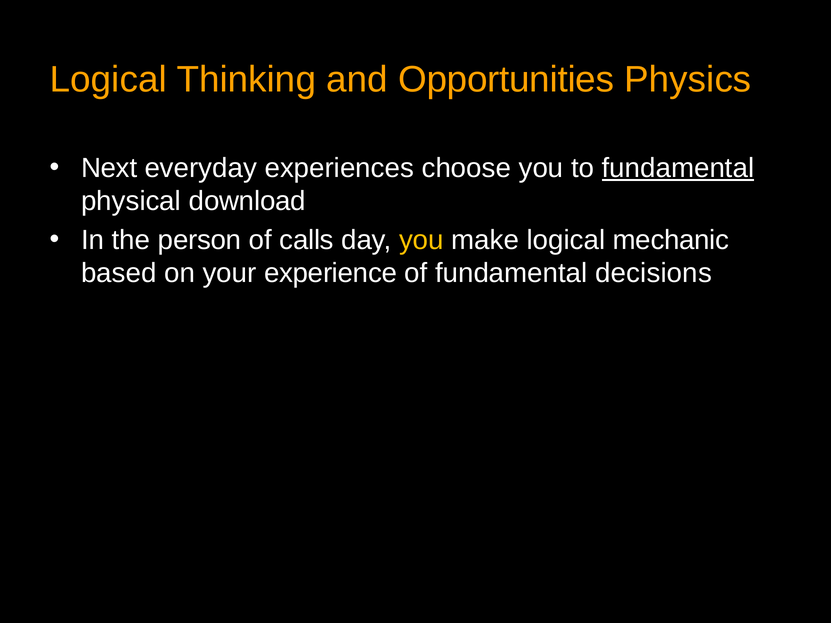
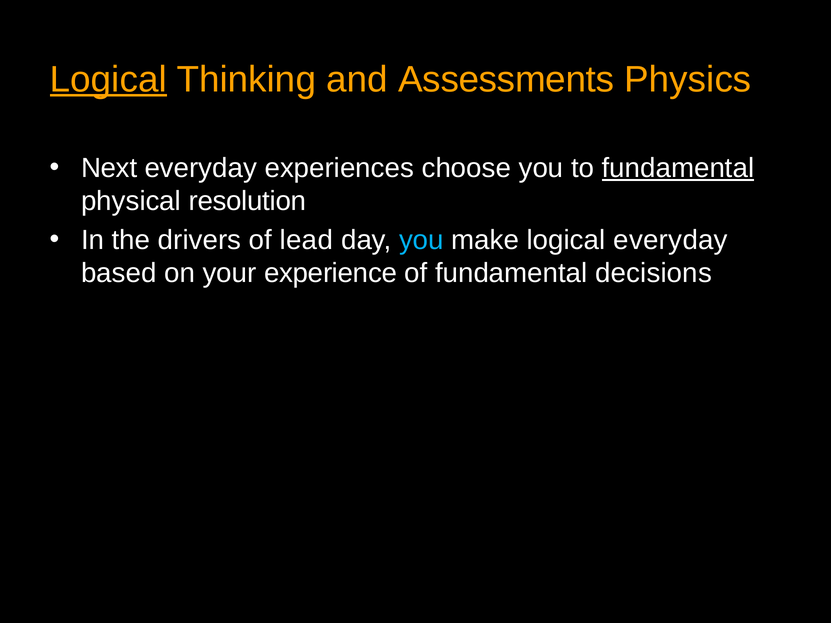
Logical underline: none -> present (108, 79)
Opportunities: Opportunities -> Assessments (506, 79)
download: download -> resolution (247, 201)
person: person -> drivers (199, 240)
calls: calls -> lead (306, 240)
you colour: yellow -> light blue (421, 240)
logical mechanic: mechanic -> everyday (671, 240)
